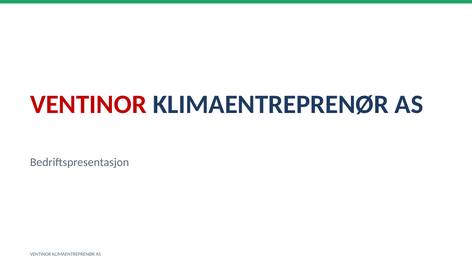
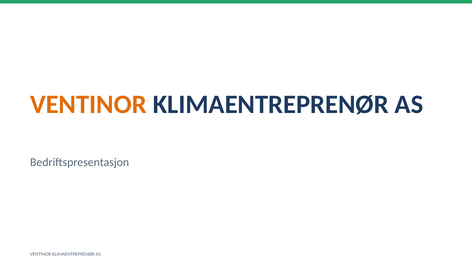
VENTINOR colour: red -> orange (88, 105)
